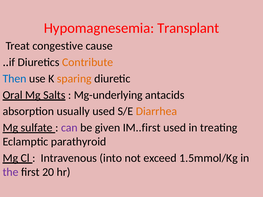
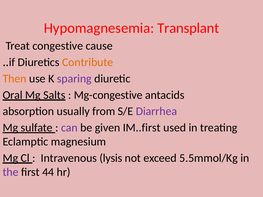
Then colour: blue -> orange (15, 79)
sparing colour: orange -> purple (74, 79)
Mg-underlying: Mg-underlying -> Mg-congestive (108, 95)
usually used: used -> from (104, 111)
Diarrhea colour: orange -> purple (156, 111)
parathyroid: parathyroid -> magnesium (79, 142)
into: into -> lysis (111, 158)
1.5mmol/Kg: 1.5mmol/Kg -> 5.5mmol/Kg (209, 158)
20: 20 -> 44 (48, 172)
